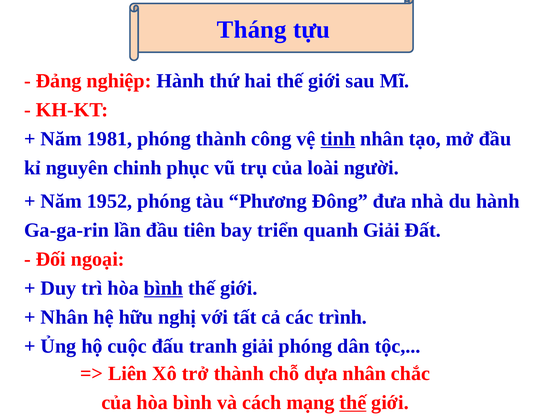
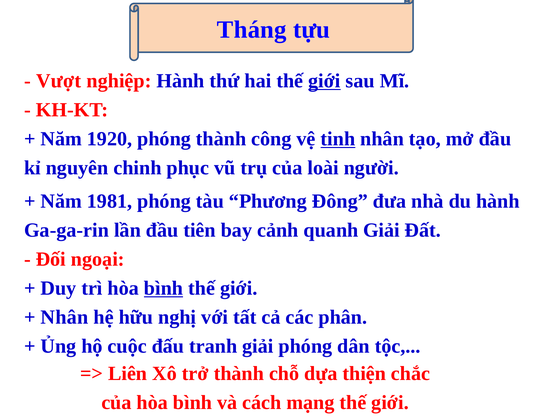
Đảng: Đảng -> Vượt (59, 81)
giới underline: none -> present (324, 81)
1981: 1981 -> 1920 (110, 139)
1952: 1952 -> 1981 (110, 201)
triển: triển -> cảnh (278, 230)
trình: trình -> phân (343, 317)
dựa nhân: nhân -> thiện (364, 373)
thế underline: present -> none (353, 402)
